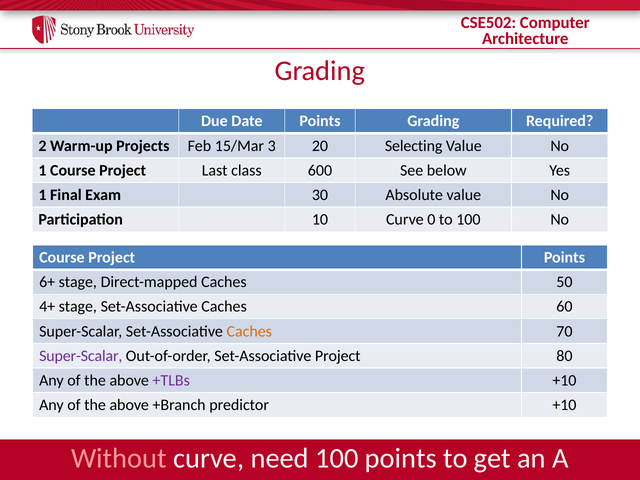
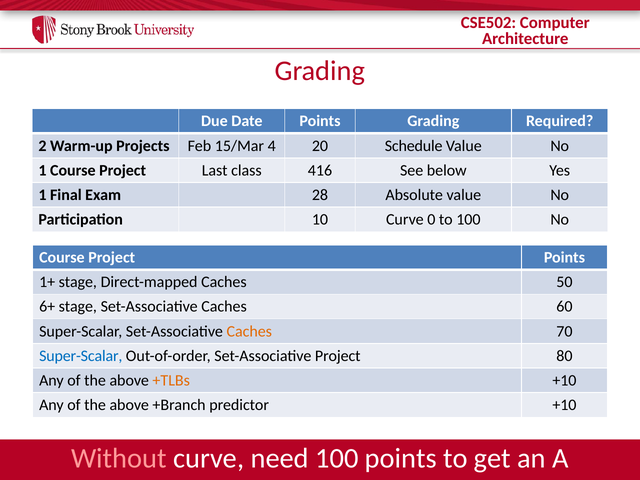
3: 3 -> 4 (272, 146)
Selecting: Selecting -> Schedule (414, 146)
600: 600 -> 416 (320, 170)
30: 30 -> 28 (320, 195)
6+: 6+ -> 1+ (47, 282)
4+: 4+ -> 6+ (47, 307)
Super-Scalar colour: purple -> blue (81, 356)
+TLBs colour: purple -> orange (171, 380)
